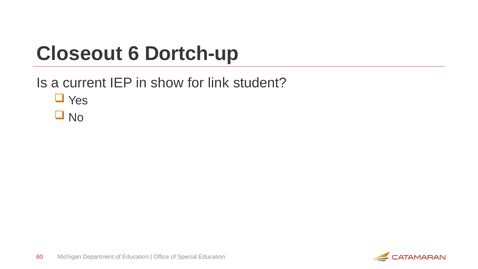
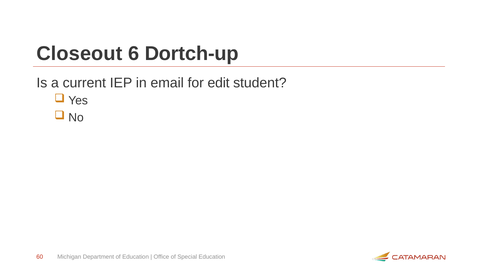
show: show -> email (167, 83)
link: link -> edit (219, 83)
